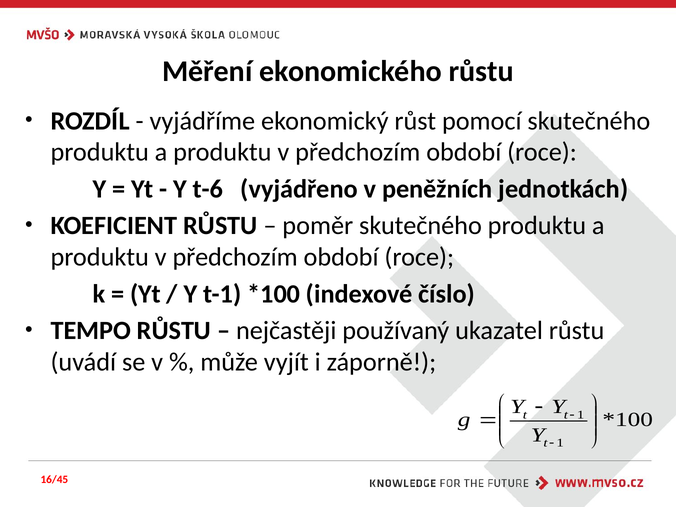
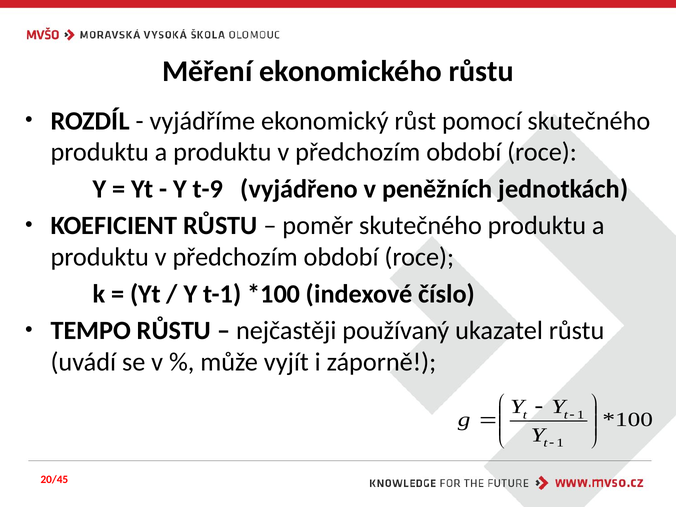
t-6: t-6 -> t-9 (208, 189)
16/45: 16/45 -> 20/45 (54, 480)
